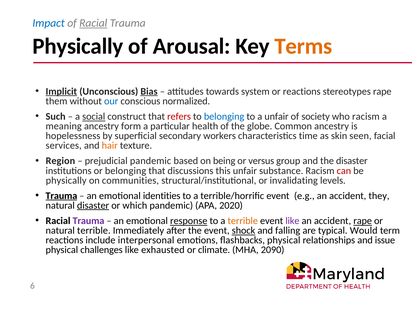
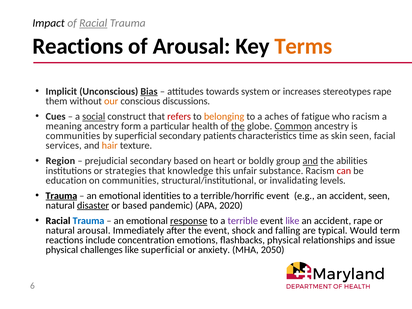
Impact colour: blue -> black (49, 23)
Physically: Physically -> Reactions (78, 46)
Implicit underline: present -> none (61, 91)
or reactions: reactions -> increases (302, 91)
our colour: blue -> orange (111, 101)
normalized: normalized -> discussions (186, 101)
Such: Such -> Cues (56, 117)
belonging colour: blue -> orange (224, 117)
a unfair: unfair -> aches (276, 117)
society: society -> fatigue (316, 117)
the underline: none -> present (238, 126)
Common underline: none -> present (293, 126)
hopelessness: hopelessness -> communities (73, 136)
workers: workers -> patients (220, 136)
prejudicial pandemic: pandemic -> secondary (151, 161)
being: being -> heart (224, 161)
versus: versus -> boldly (261, 161)
and underline: none -> present (310, 161)
the disaster: disaster -> abilities (352, 161)
or belonging: belonging -> strategies (126, 171)
discussions: discussions -> knowledge (190, 171)
physically: physically -> education (66, 180)
accident they: they -> seen (379, 196)
or which: which -> based (135, 205)
Trauma colour: purple -> blue (88, 221)
terrible colour: orange -> purple (243, 221)
rape underline: present -> none (363, 221)
natural terrible: terrible -> arousal (94, 231)
shock underline: present -> none (244, 231)
interpersonal: interpersonal -> concentration (146, 240)
like exhausted: exhausted -> superficial (163, 250)
climate: climate -> anxiety (214, 250)
2090: 2090 -> 2050 (273, 250)
